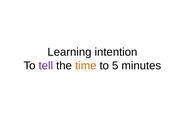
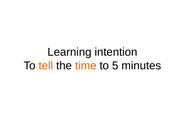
tell colour: purple -> orange (46, 66)
